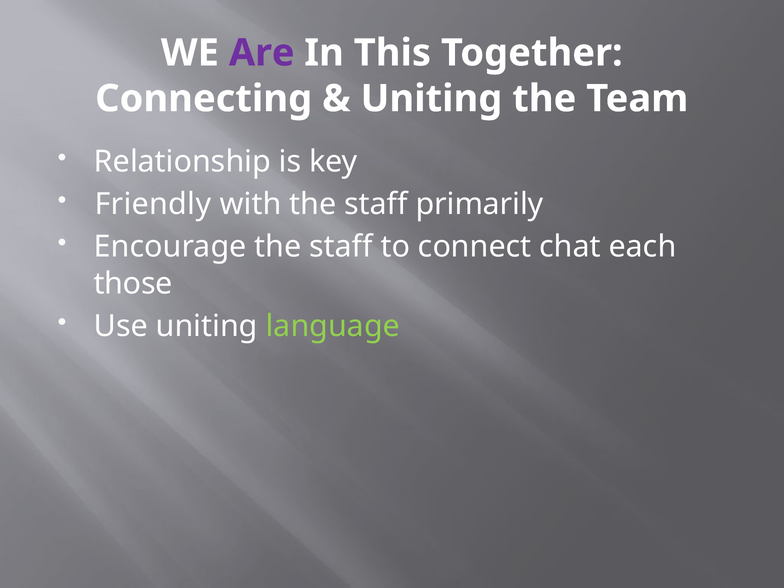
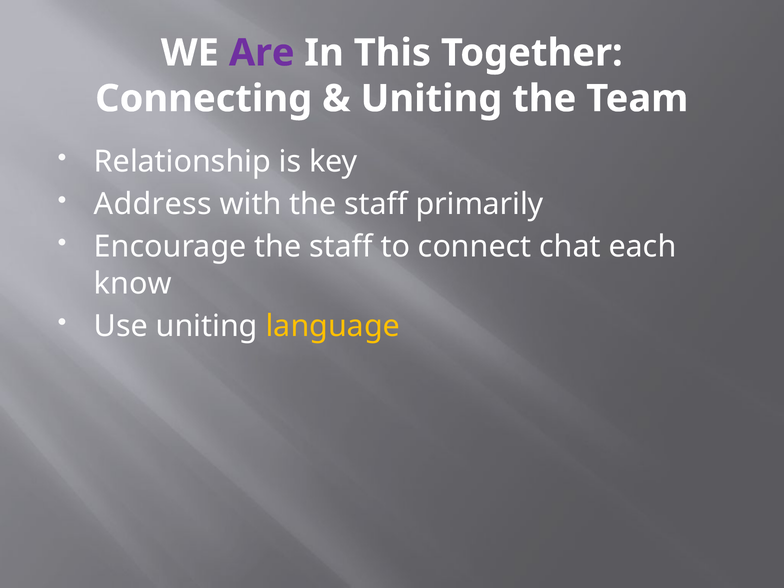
Friendly: Friendly -> Address (153, 204)
those: those -> know (133, 284)
language colour: light green -> yellow (333, 326)
